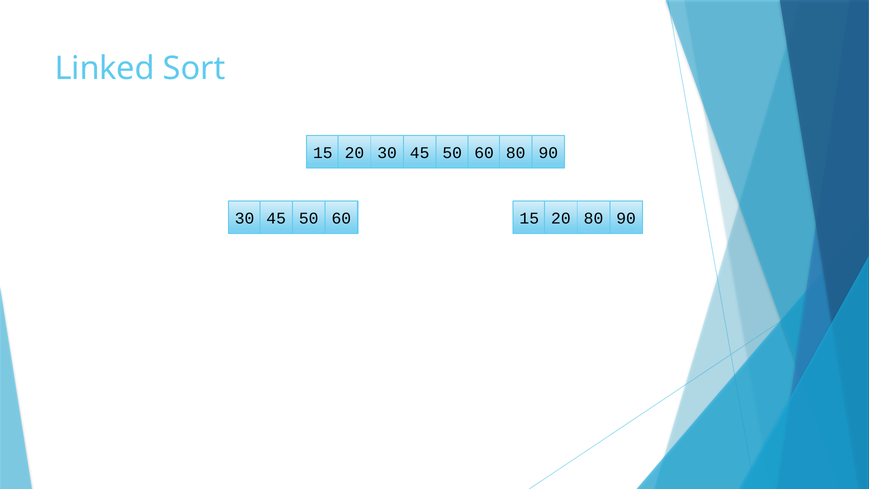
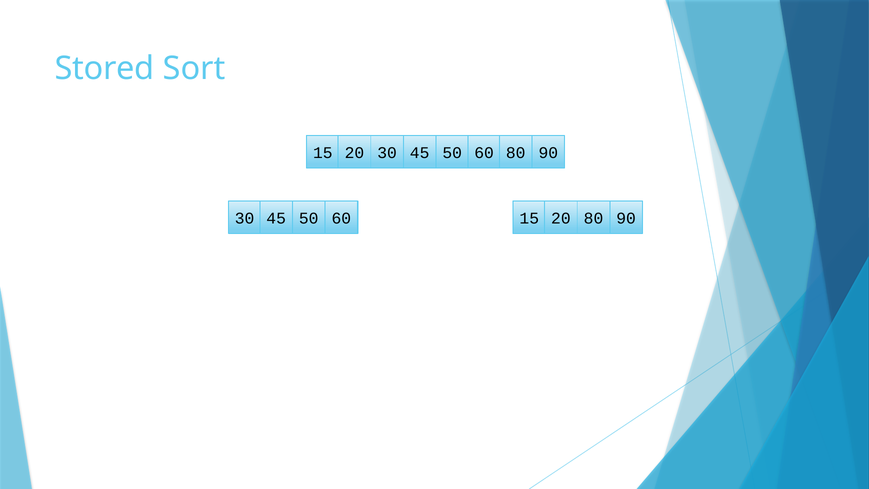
Linked: Linked -> Stored (105, 69)
